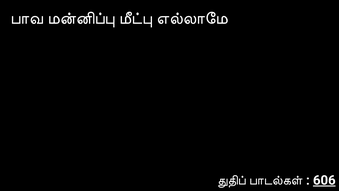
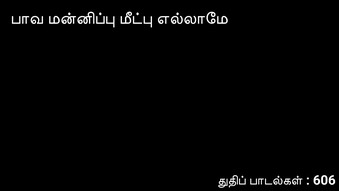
606 underline: present -> none (324, 180)
